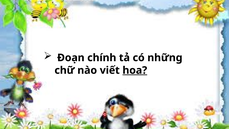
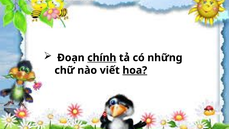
chính underline: none -> present (102, 58)
